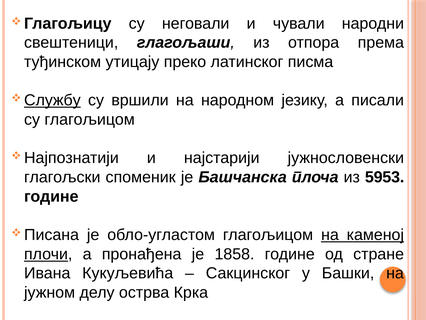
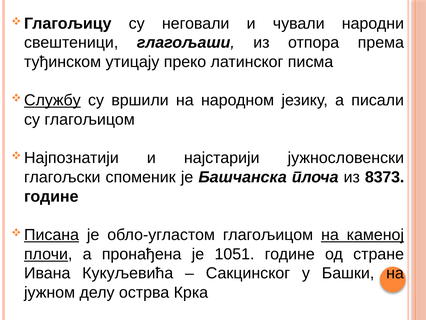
5953: 5953 -> 8373 (385, 177)
Писана underline: none -> present (52, 235)
1858: 1858 -> 1051 (234, 254)
